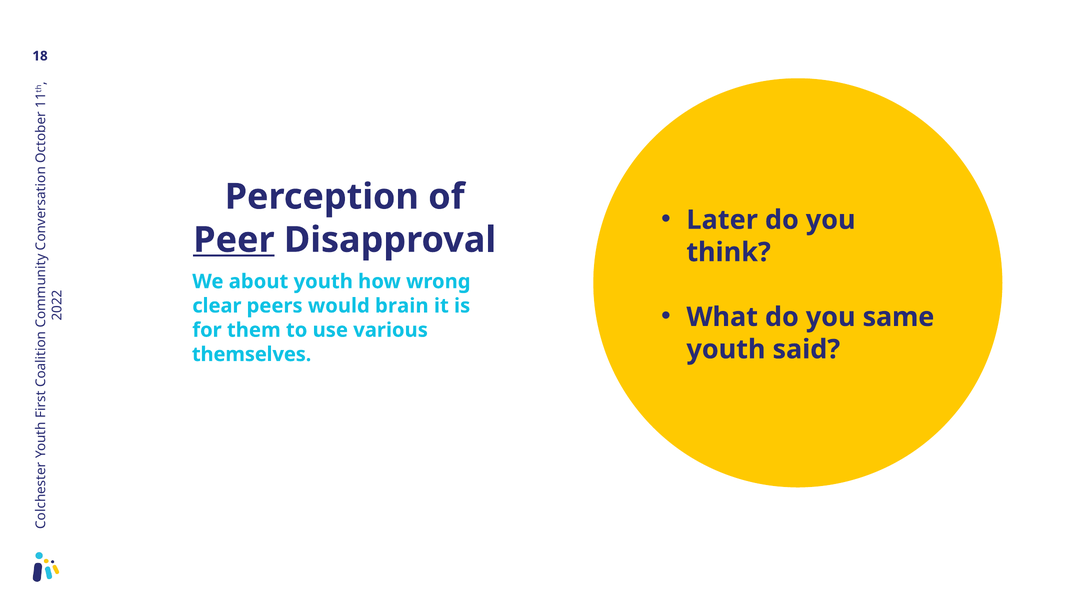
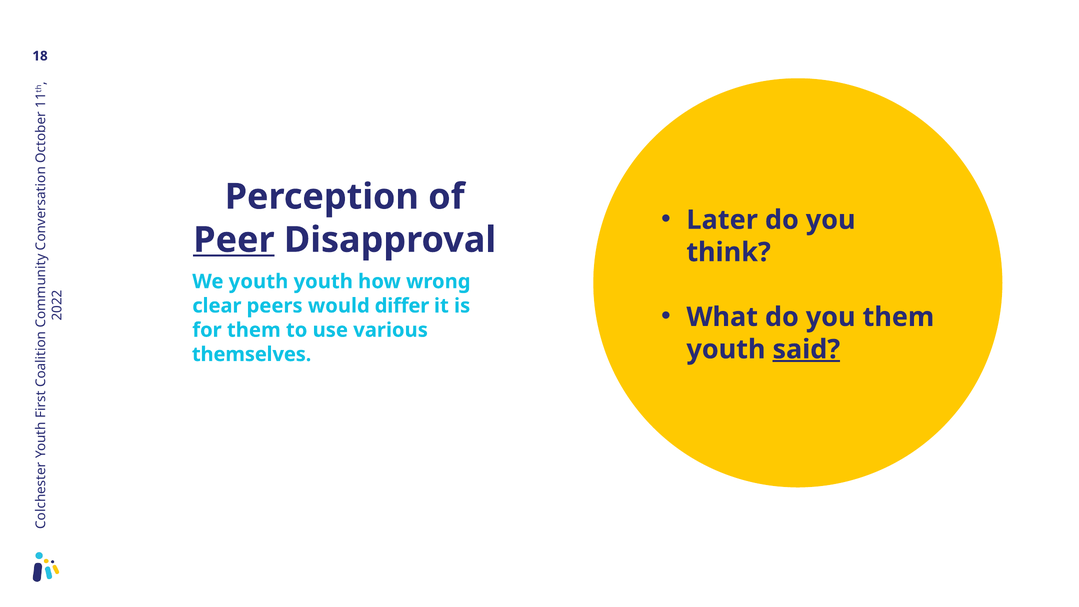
We about: about -> youth (258, 282)
brain: brain -> differ (402, 306)
you same: same -> them (898, 317)
said underline: none -> present (806, 349)
